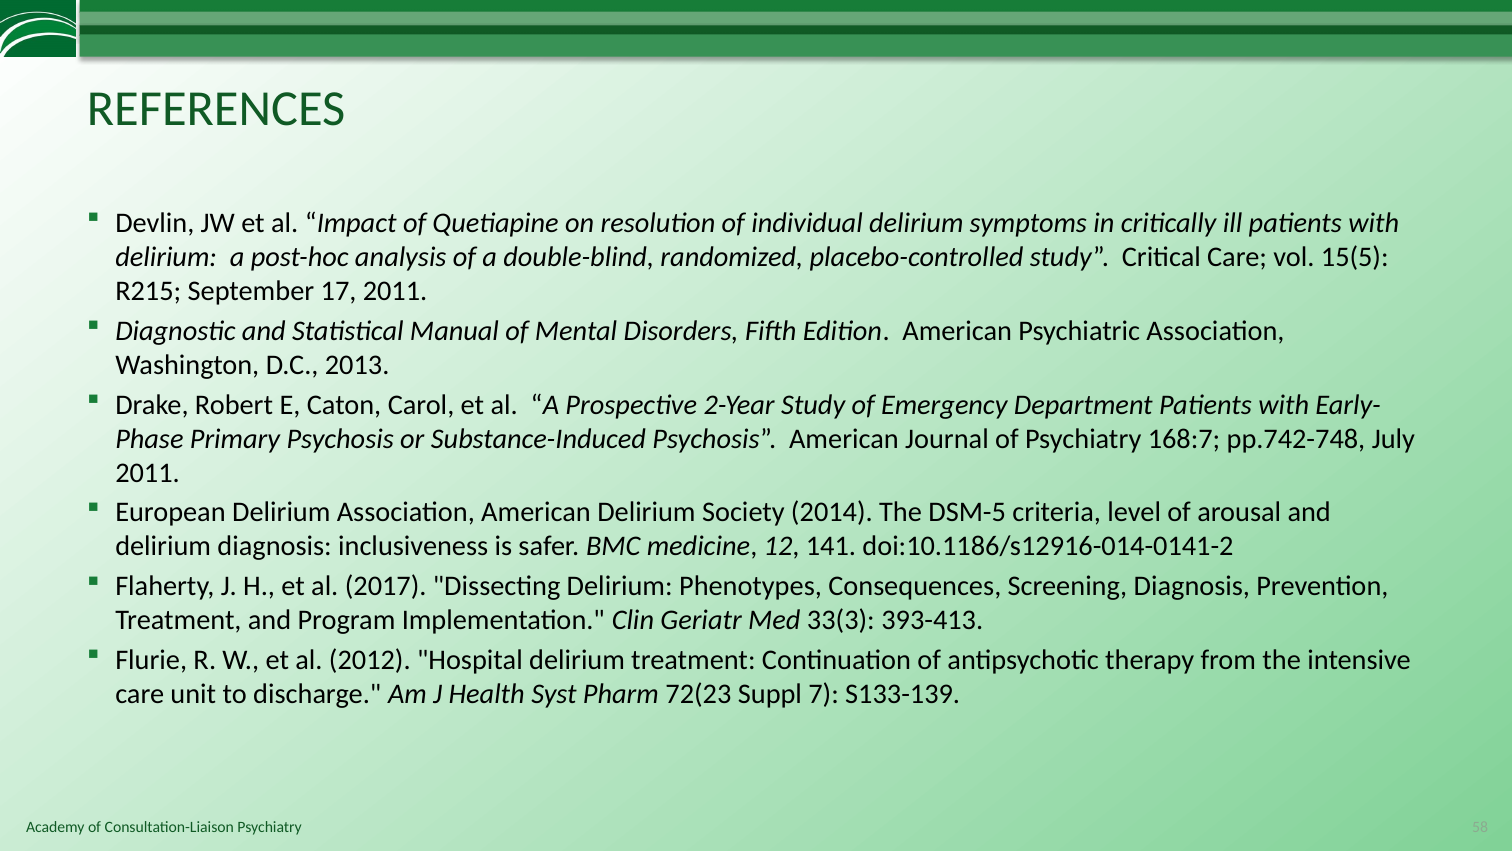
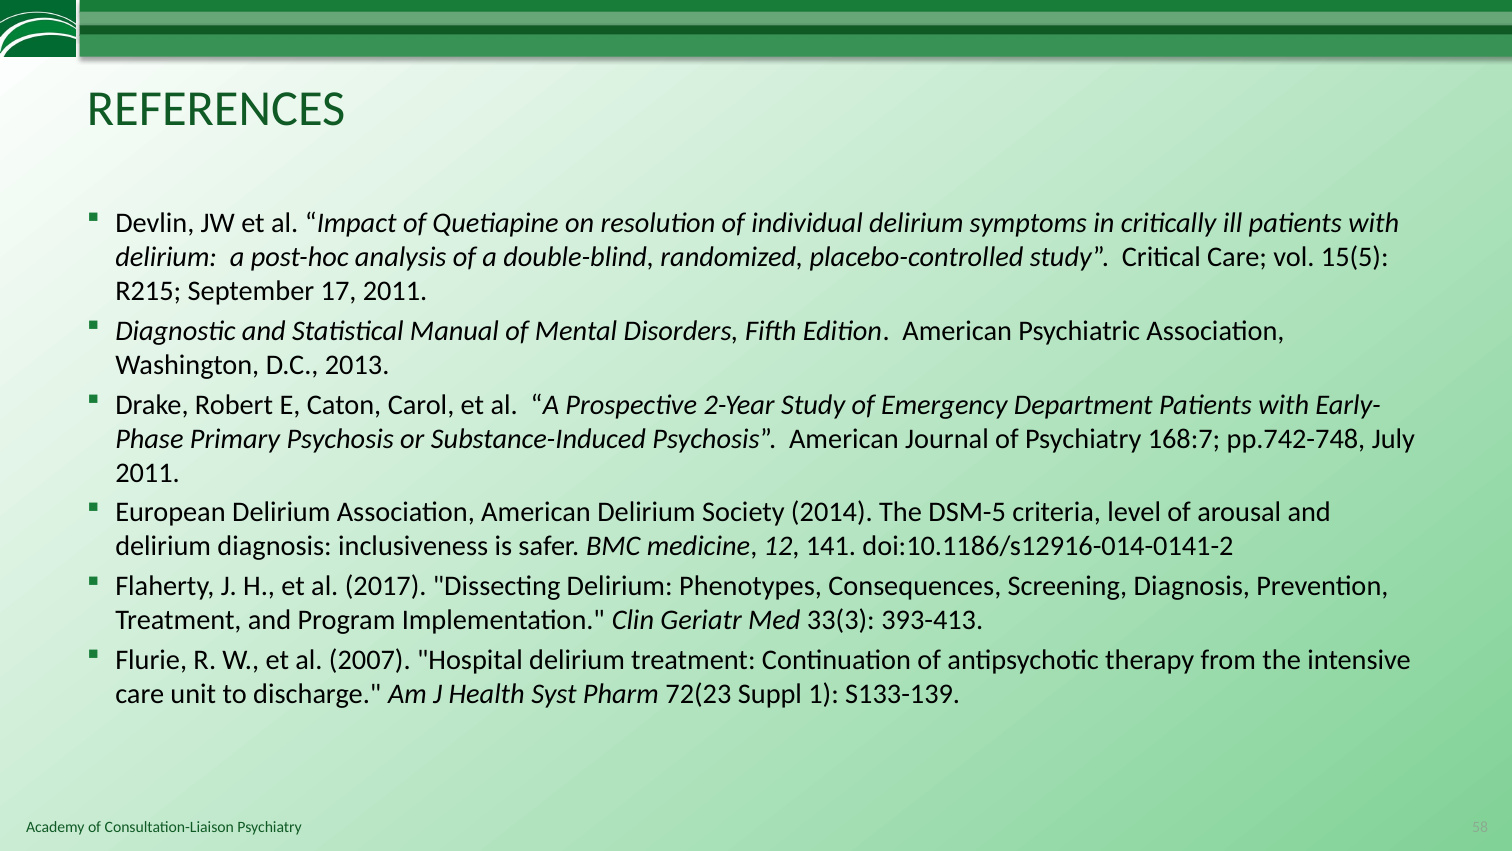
2012: 2012 -> 2007 (370, 660)
7: 7 -> 1 (824, 694)
